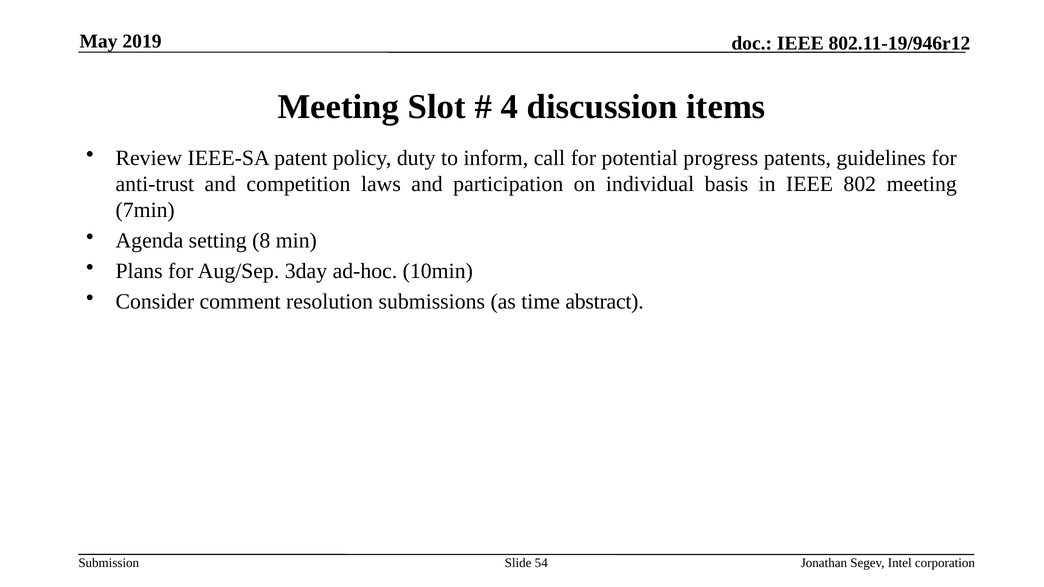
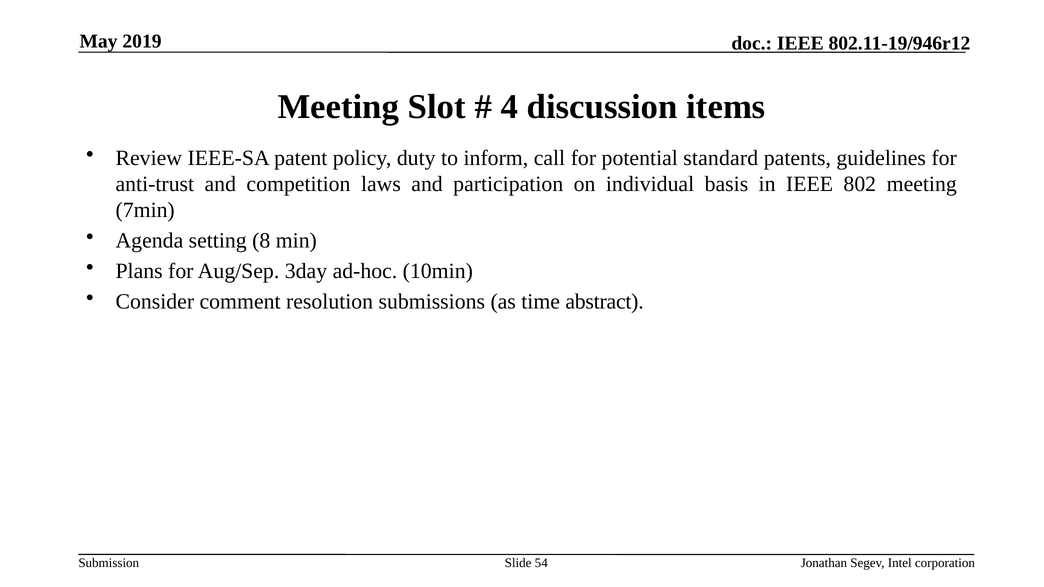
progress: progress -> standard (721, 158)
